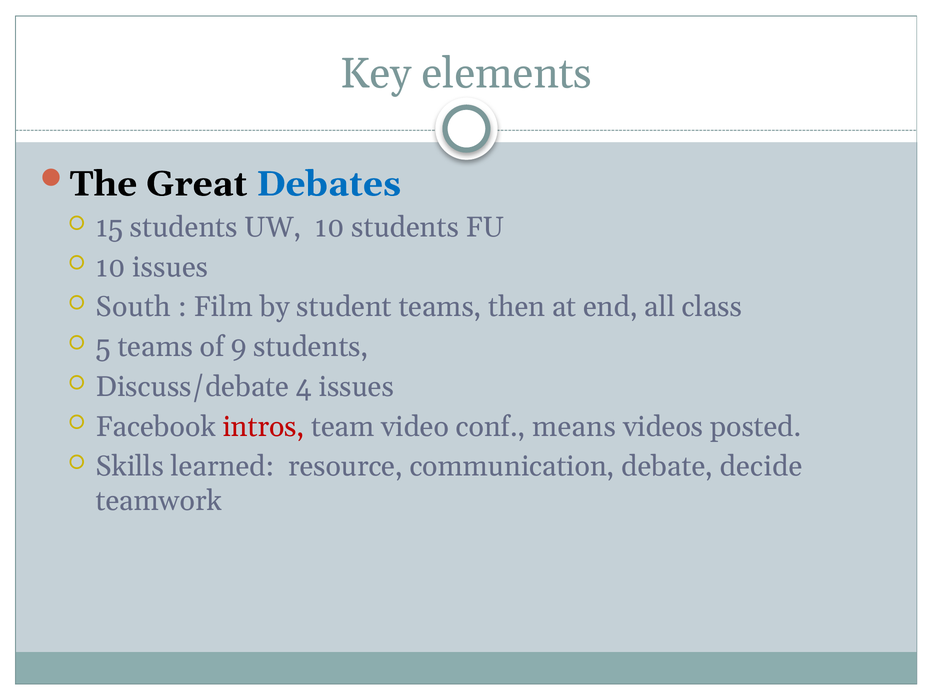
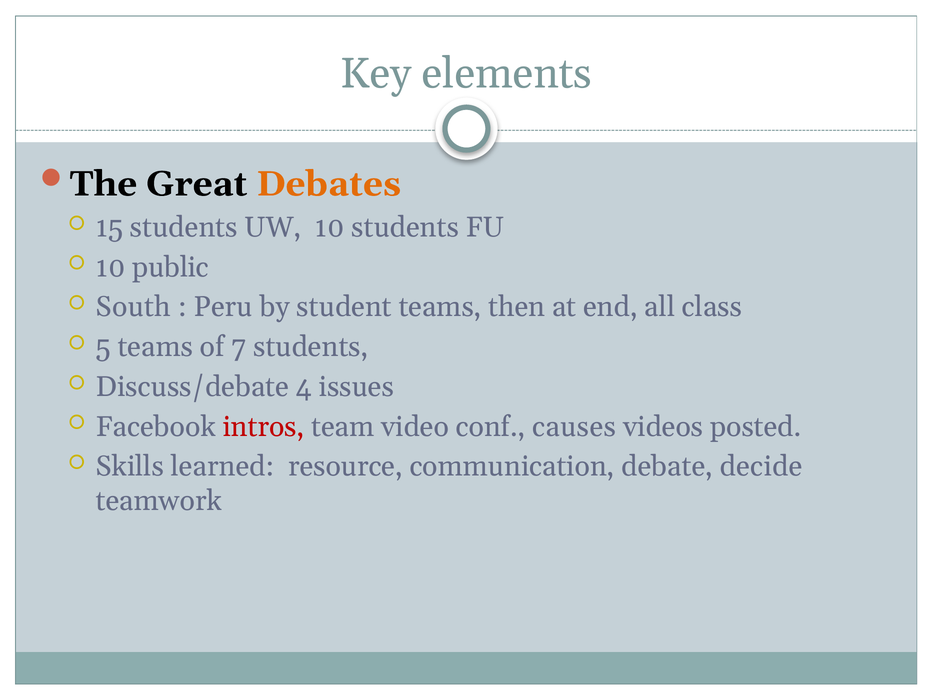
Debates colour: blue -> orange (329, 184)
10 issues: issues -> public (171, 267)
Film: Film -> Peru (223, 307)
9: 9 -> 7 (239, 347)
means: means -> causes (574, 426)
